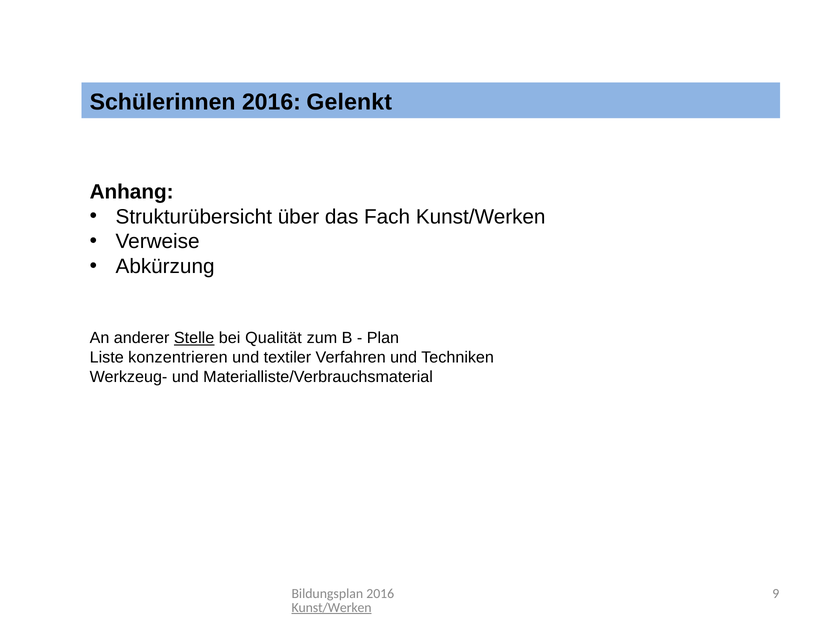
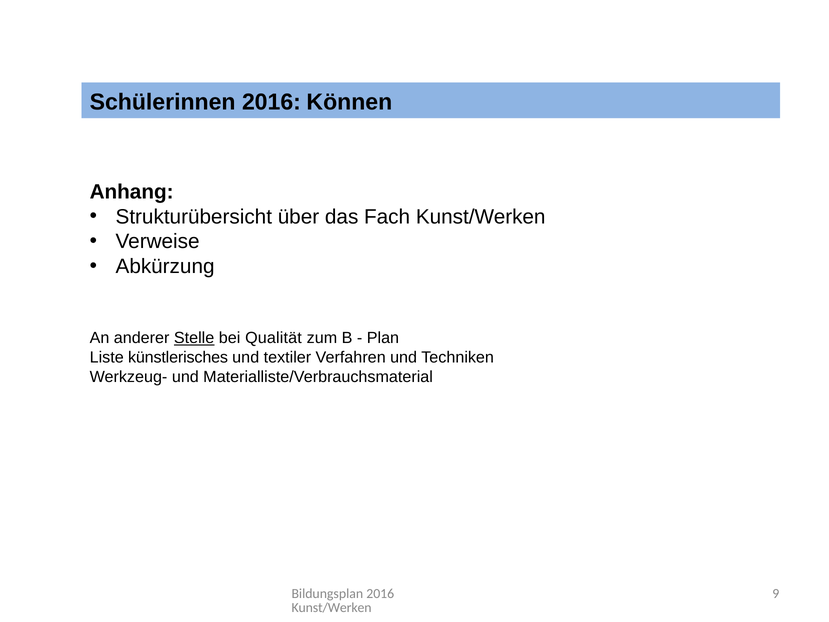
Gelenkt: Gelenkt -> Können (349, 102)
konzentrieren: konzentrieren -> künstlerisches (178, 357)
Kunst/Werken underline: present -> none (332, 607)
